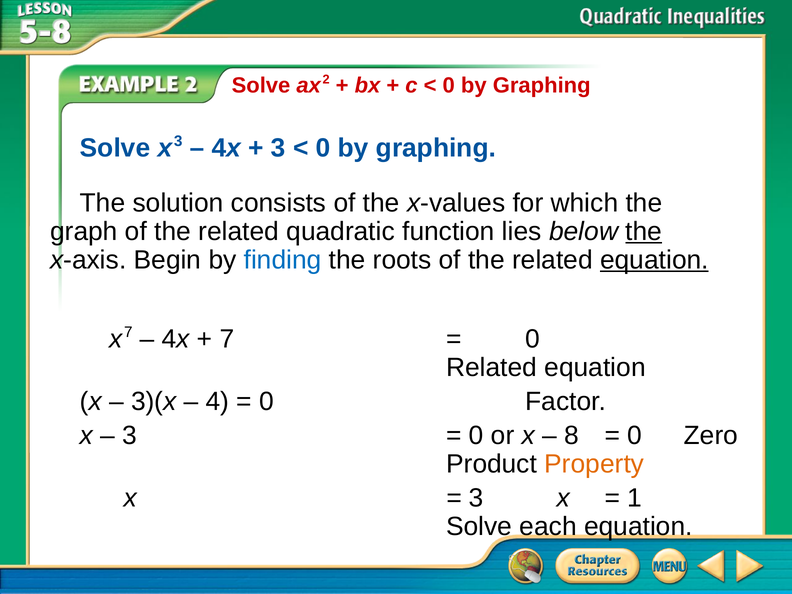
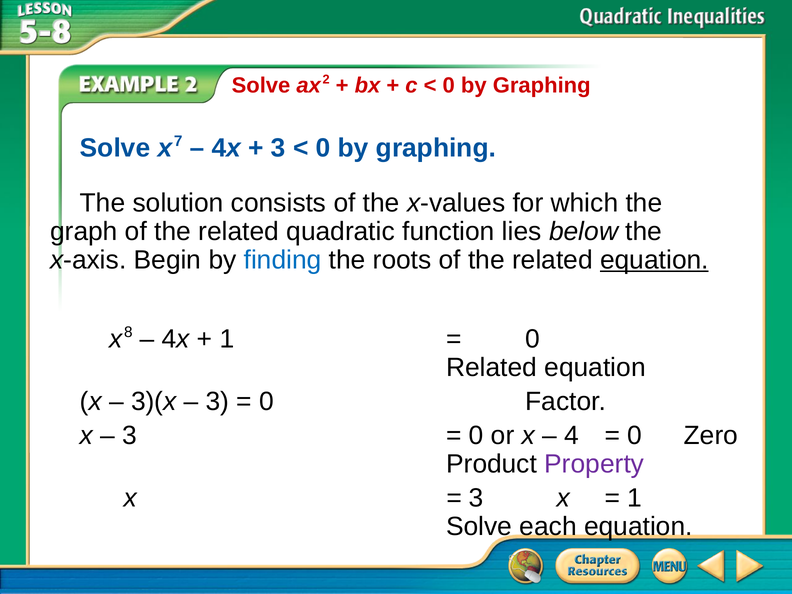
x 3: 3 -> 7 (178, 141)
the underline: present -> none (644, 231)
x 7: 7 -> 8 (128, 332)
7: 7 -> 1 (227, 339)
4: 4 -> 3 (217, 401)
8: 8 -> 4 (571, 435)
Property colour: orange -> purple (594, 464)
